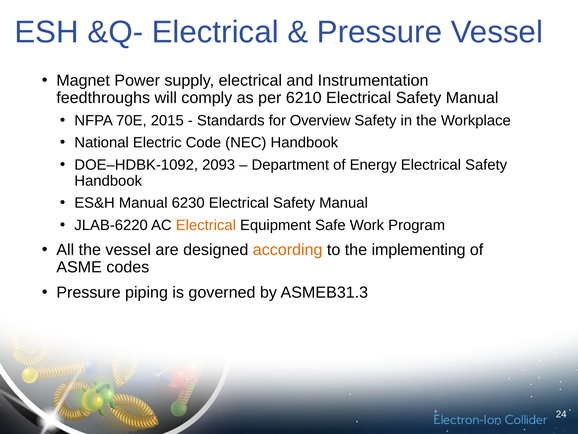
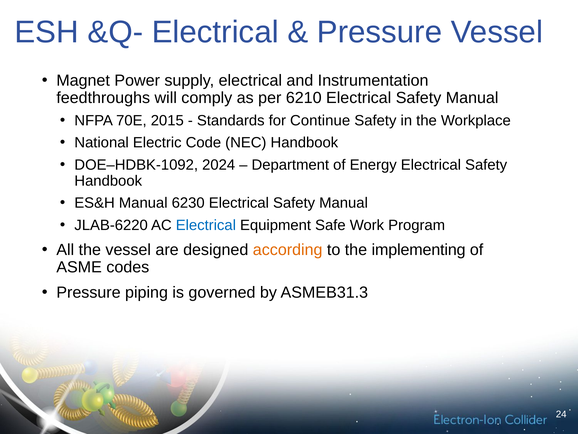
Overview: Overview -> Continue (320, 120)
2093: 2093 -> 2024 (219, 165)
Electrical colour: orange -> blue (206, 225)
